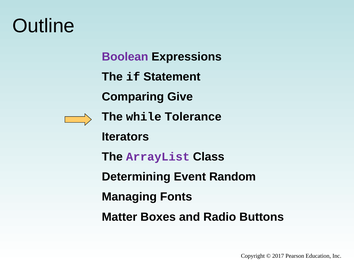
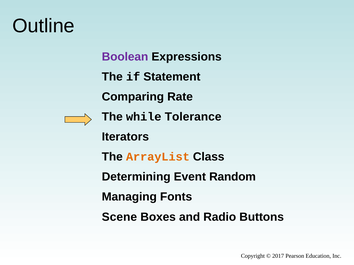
Give: Give -> Rate (180, 97)
ArrayList colour: purple -> orange (158, 157)
Matter: Matter -> Scene (119, 217)
